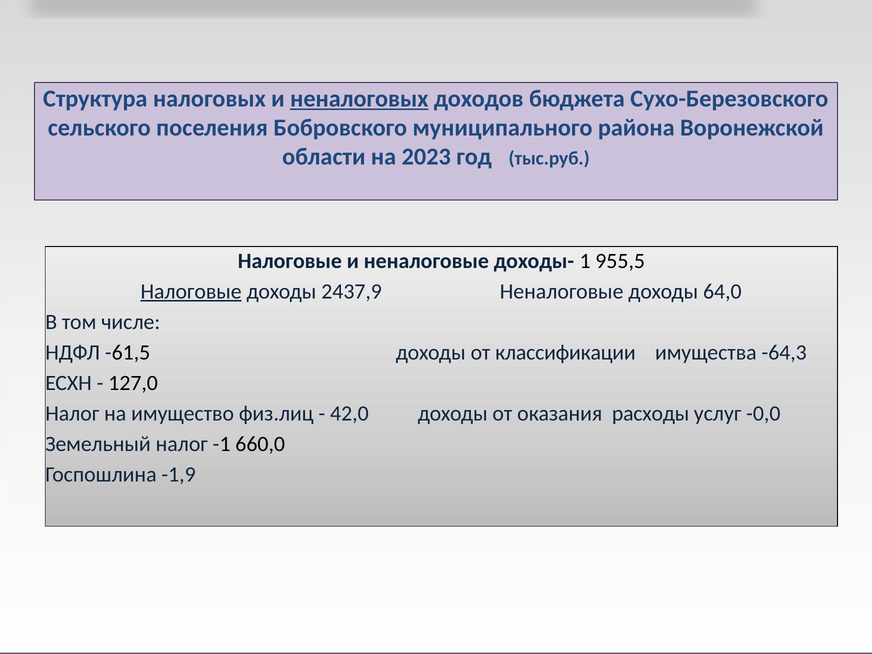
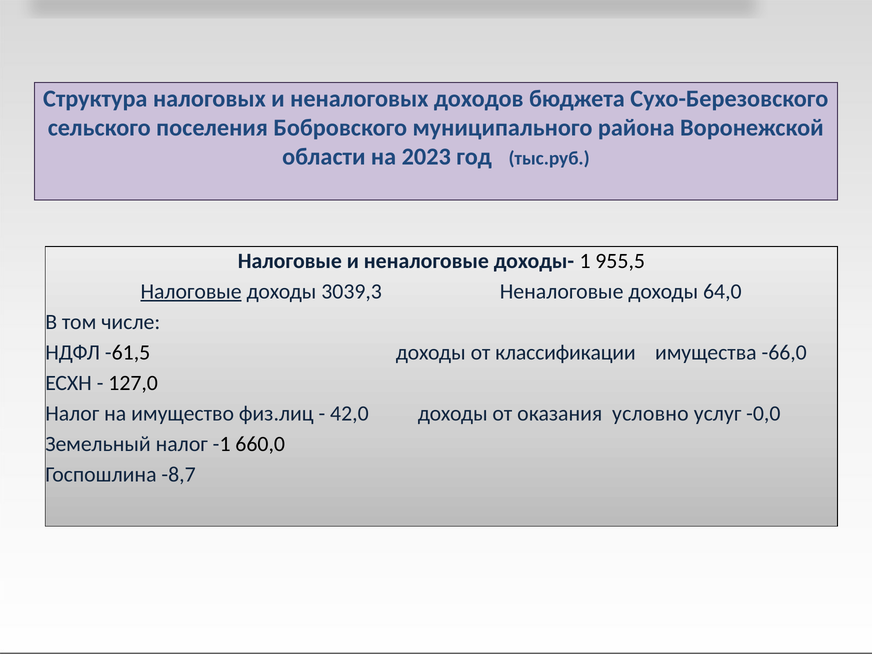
неналоговых underline: present -> none (359, 99)
2437,9: 2437,9 -> 3039,3 (352, 291)
-64,3: -64,3 -> -66,0 (784, 352)
расходы: расходы -> условно (650, 414)
-1,9: -1,9 -> -8,7 (179, 475)
